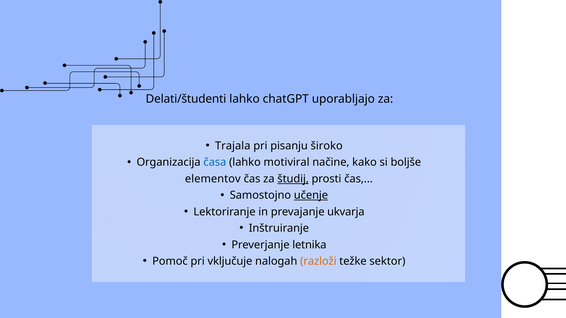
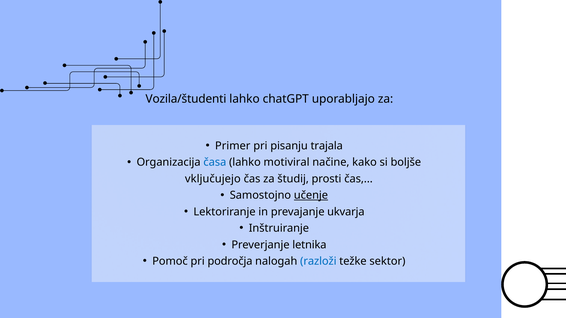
Delati/študenti: Delati/študenti -> Vozila/študenti (186, 99)
Trajala: Trajala -> Primer (233, 146)
široko: široko -> trajala (327, 146)
elementov: elementov -> vključujejo (213, 179)
študij underline: present -> none (293, 179)
vključuje: vključuje -> področja (230, 262)
razloži colour: orange -> blue (318, 262)
